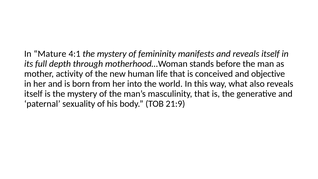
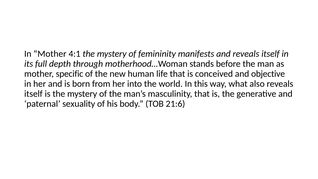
In Mature: Mature -> Mother (50, 54)
activity: activity -> specific (70, 74)
21:9: 21:9 -> 21:6 (175, 104)
